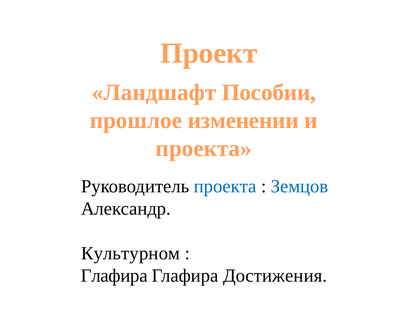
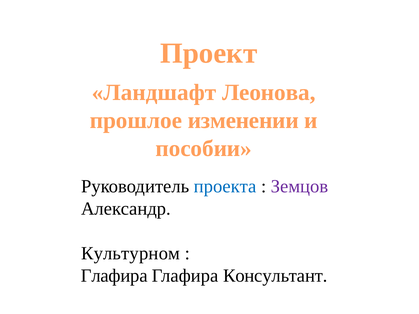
Пособии: Пособии -> Леонова (269, 93)
проекта: проекта -> пособии (204, 149)
Земцов colour: blue -> purple (300, 186)
Достижения: Достижения -> Консультант (275, 276)
